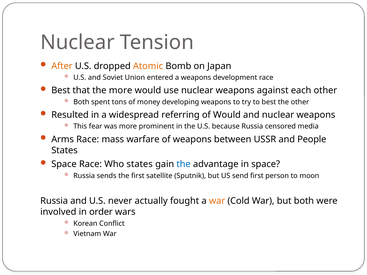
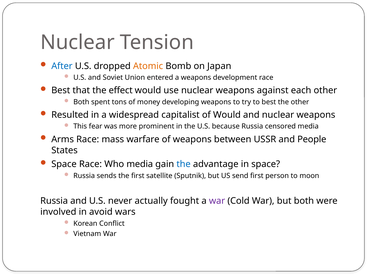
After colour: orange -> blue (62, 66)
the more: more -> effect (121, 90)
referring: referring -> capitalist (180, 115)
Who states: states -> media (140, 164)
war colour: orange -> purple (217, 201)
order: order -> avoid (101, 212)
